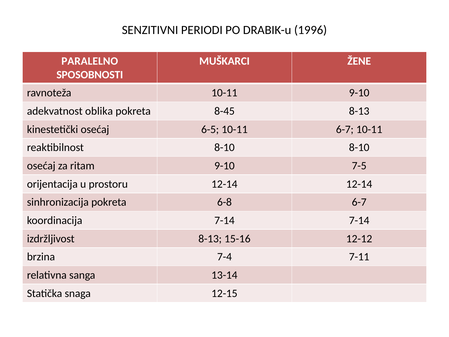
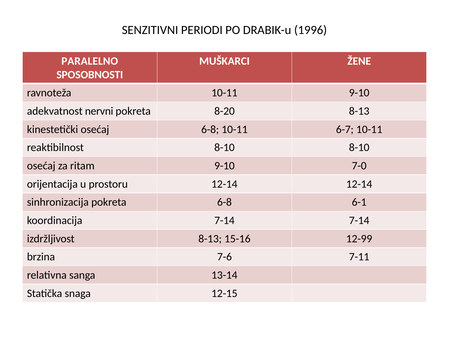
oblika: oblika -> nervni (99, 111)
8-45: 8-45 -> 8-20 (224, 111)
osećaj 6-5: 6-5 -> 6-8 (210, 129)
7-5: 7-5 -> 7-0 (359, 166)
6-8 6-7: 6-7 -> 6-1 (359, 202)
12-12: 12-12 -> 12-99 (359, 238)
7-4: 7-4 -> 7-6 (225, 257)
